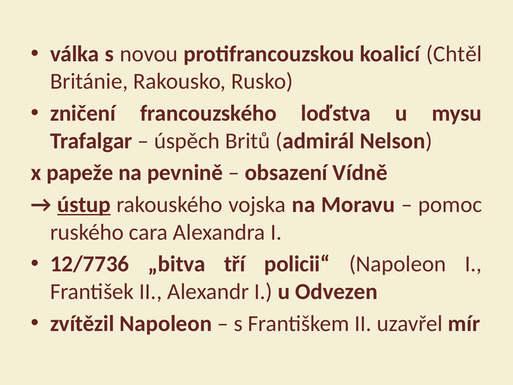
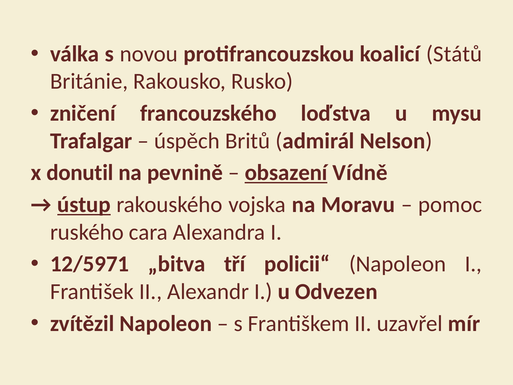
Chtěl: Chtěl -> Států (454, 54)
papeže: papeže -> donutil (80, 173)
obsazení underline: none -> present (286, 173)
12/7736: 12/7736 -> 12/5971 (90, 264)
